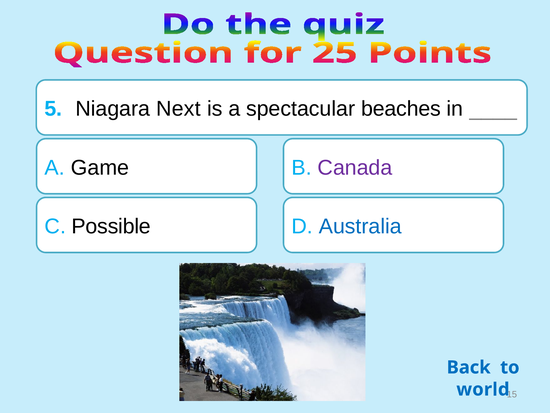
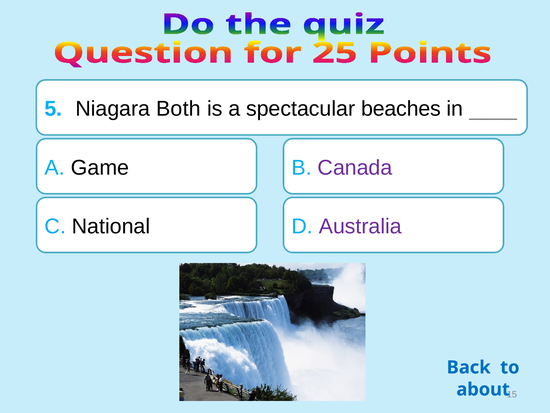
Next: Next -> Both (178, 109)
Possible: Possible -> National (111, 226)
Australia colour: blue -> purple (360, 226)
world: world -> about (483, 389)
